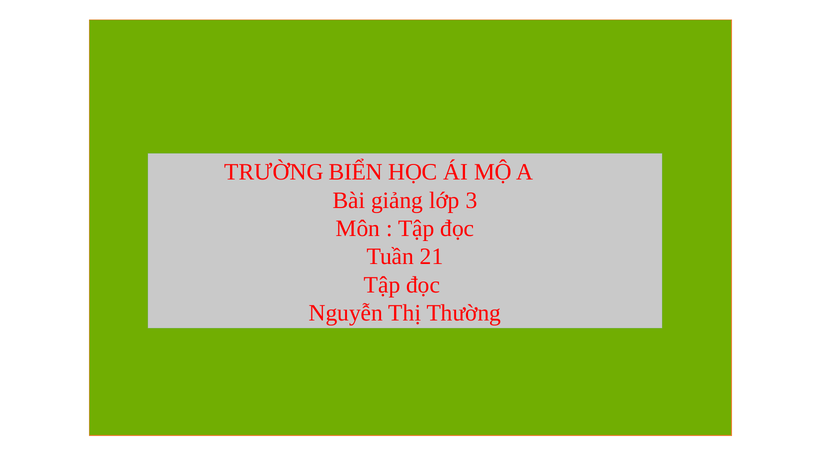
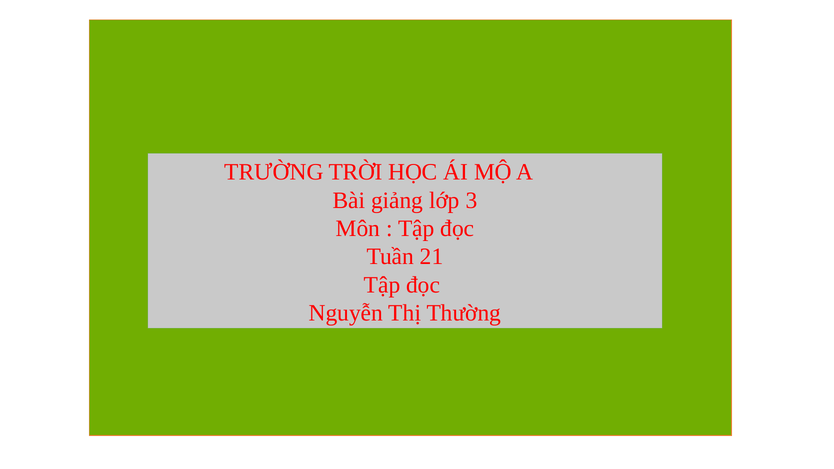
BIỂN: BIỂN -> TRỜI (356, 172)
